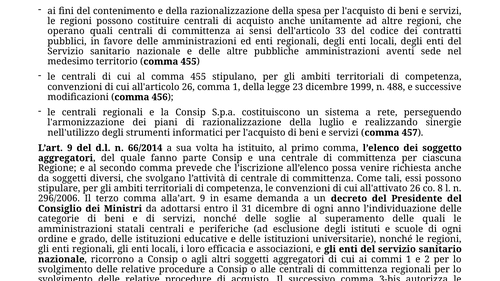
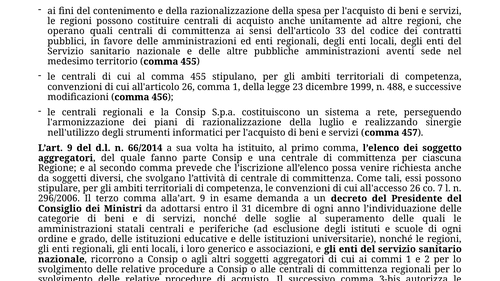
all'attivato: all'attivato -> all'accesso (384, 189)
8: 8 -> 7 (440, 189)
efficacia: efficacia -> generico (227, 249)
